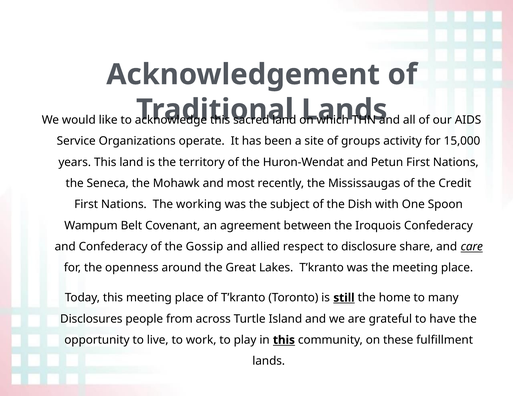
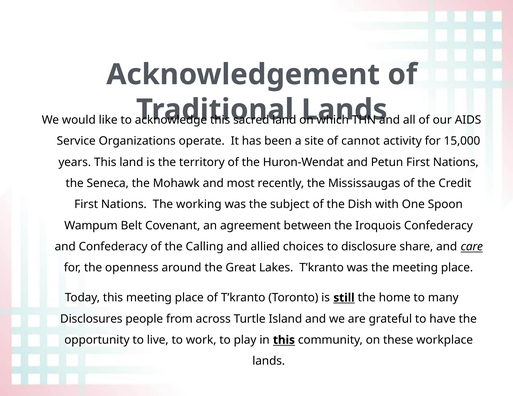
groups: groups -> cannot (361, 141)
Gossip: Gossip -> Calling (205, 246)
respect: respect -> choices (303, 246)
fulfillment: fulfillment -> workplace (445, 340)
